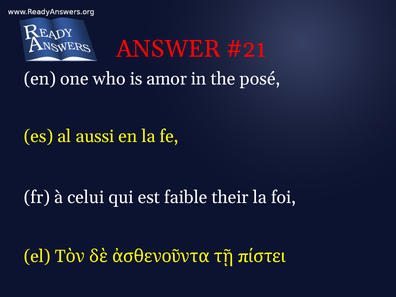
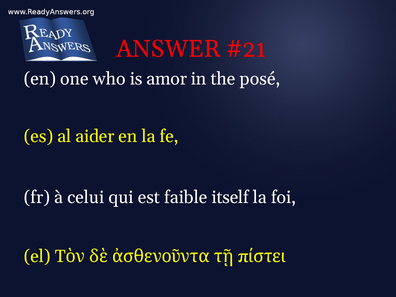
aussi: aussi -> aider (95, 136)
their: their -> itself (230, 197)
